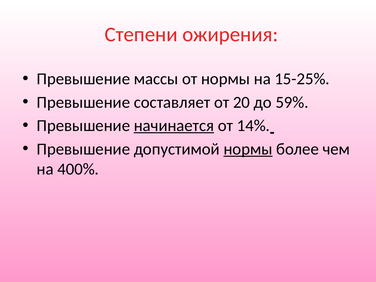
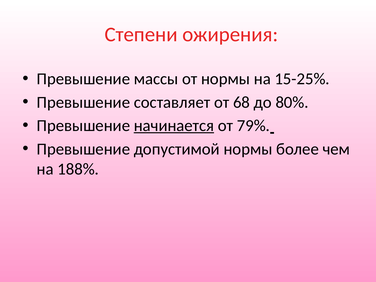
20: 20 -> 68 (241, 102)
59%: 59% -> 80% (292, 102)
14%: 14% -> 79% (253, 126)
нормы underline: present -> none (248, 149)
400%: 400% -> 188% (78, 169)
